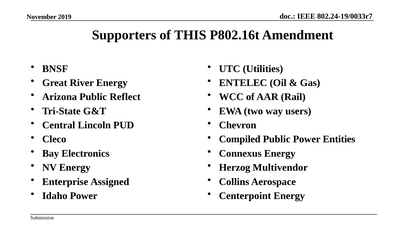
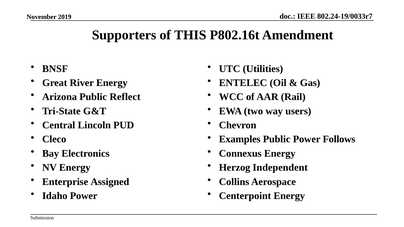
Compiled: Compiled -> Examples (240, 139)
Entities: Entities -> Follows (339, 139)
Multivendor: Multivendor -> Independent (280, 168)
